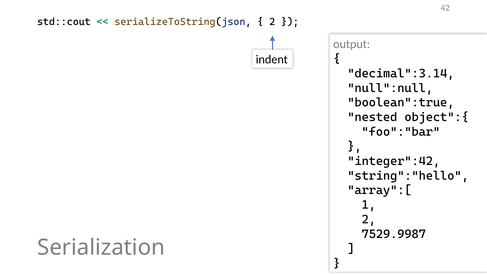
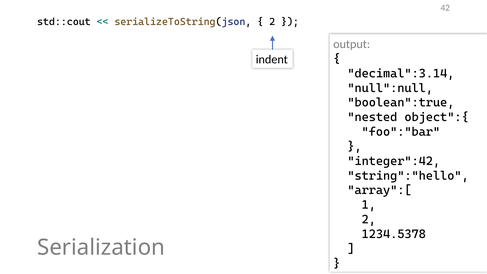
7529.9987: 7529.9987 -> 1234.5378 (394, 234)
